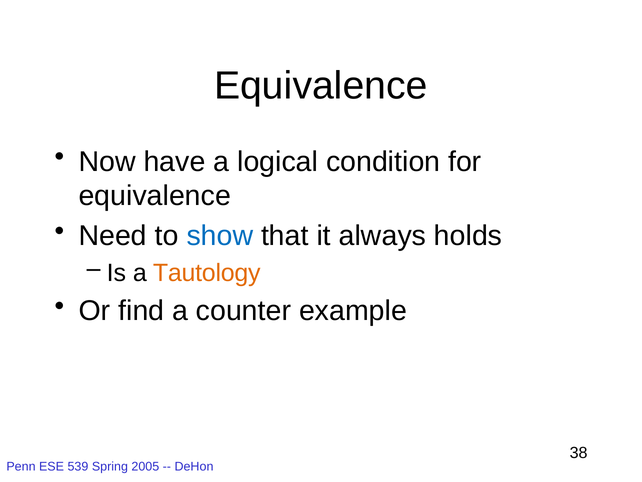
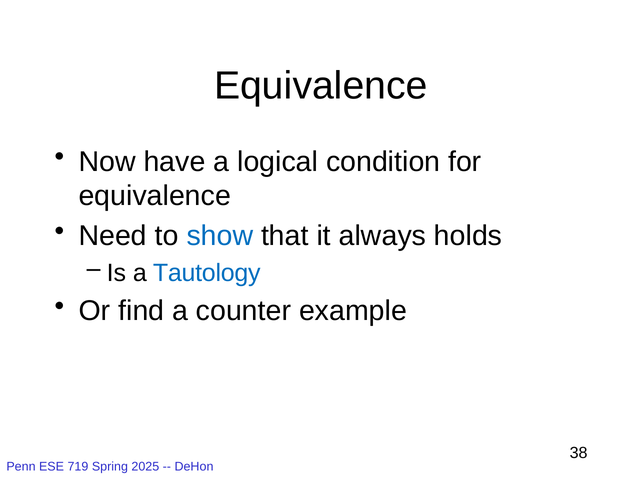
Tautology colour: orange -> blue (207, 272)
539: 539 -> 719 (78, 466)
2005: 2005 -> 2025 (145, 466)
